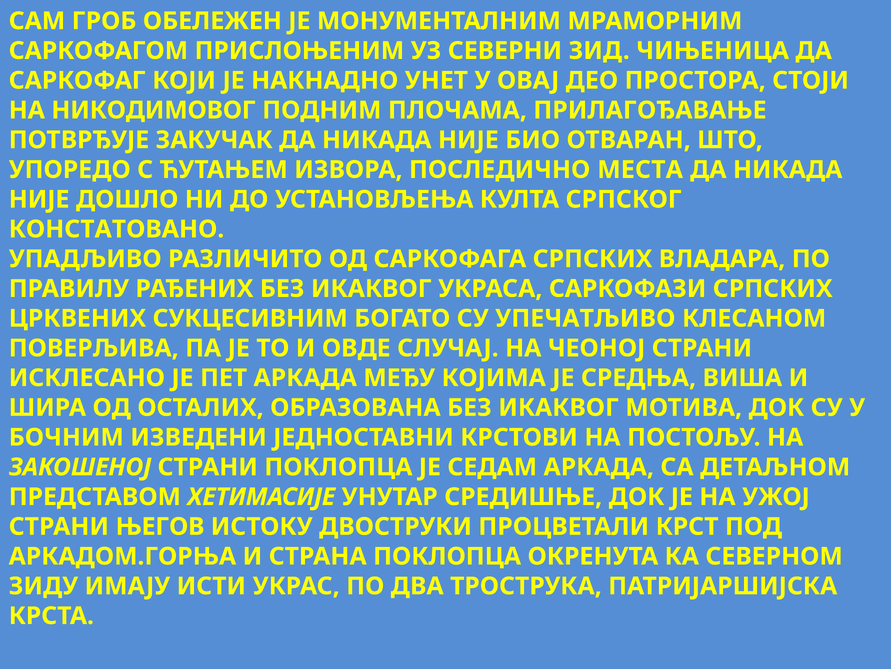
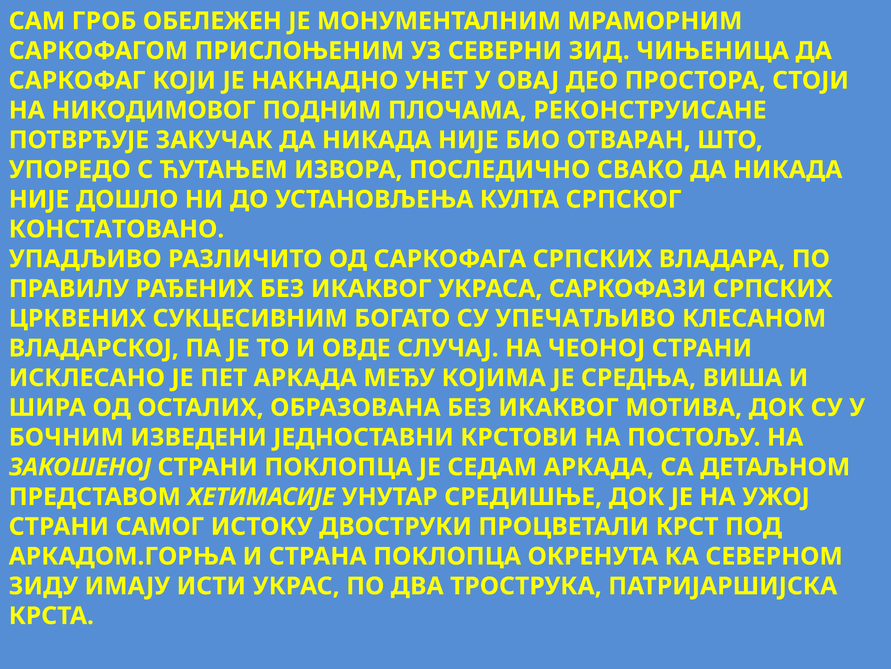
ПРИЛАГОЂАВАЊЕ: ПРИЛАГОЂАВАЊЕ -> РЕКОНСТРУИСАНЕ (650, 110)
МЕСТА: МЕСТА -> СВАКО (640, 170)
ПОВЕРЉИВА: ПОВЕРЉИВА -> ВЛАДАРСКОЈ (94, 348)
ЊЕГОВ: ЊЕГОВ -> САМОГ (160, 526)
